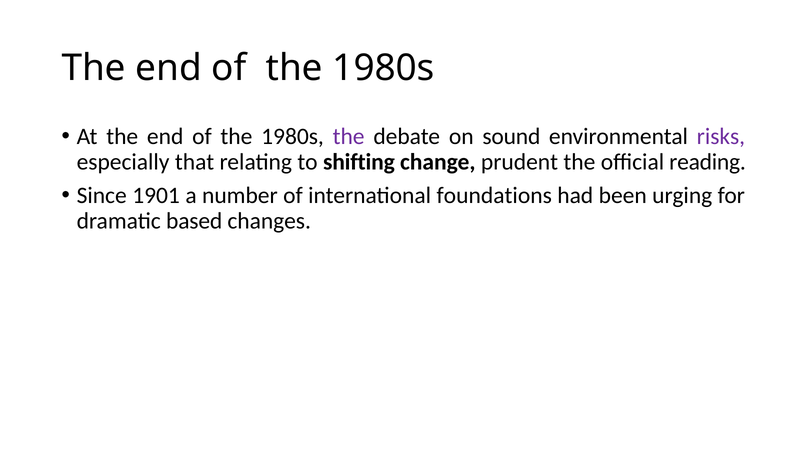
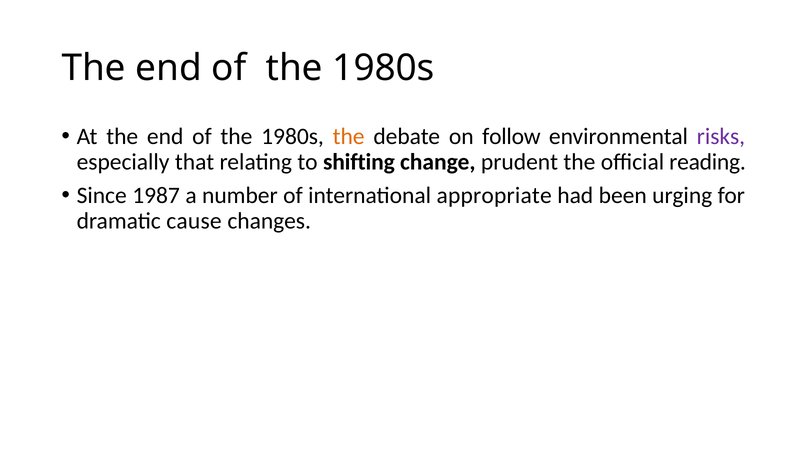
the colour: purple -> orange (349, 136)
sound: sound -> follow (511, 136)
1901: 1901 -> 1987 (156, 196)
foundations: foundations -> appropriate (494, 196)
based: based -> cause (194, 221)
